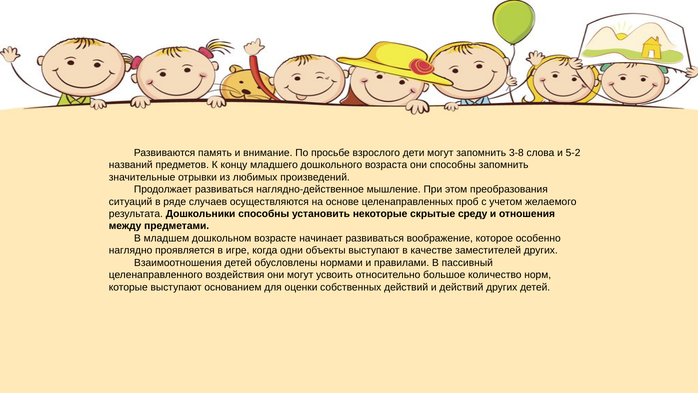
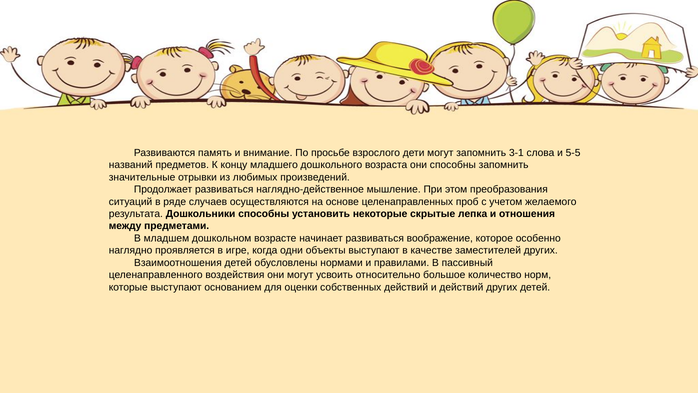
3-8: 3-8 -> 3-1 (516, 153)
5-2: 5-2 -> 5-5 (573, 153)
среду: среду -> лепка (473, 214)
